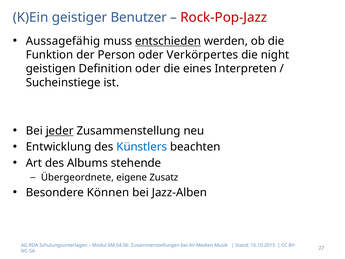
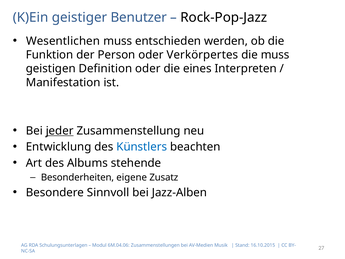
Rock-Pop-Jazz colour: red -> black (224, 17)
Aussagefähig: Aussagefähig -> Wesentlichen (63, 41)
entschieden underline: present -> none (168, 41)
die night: night -> muss (275, 55)
Sucheinstiege: Sucheinstiege -> Manifestation (63, 82)
Übergeordnete: Übergeordnete -> Besonderheiten (77, 177)
Können: Können -> Sinnvoll (108, 192)
